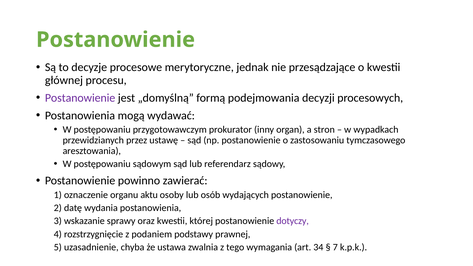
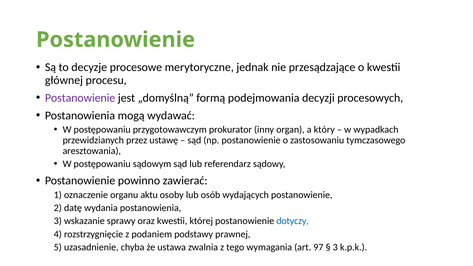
stron: stron -> który (324, 130)
dotyczy colour: purple -> blue (293, 221)
34: 34 -> 97 (318, 247)
7: 7 -> 3 (335, 247)
